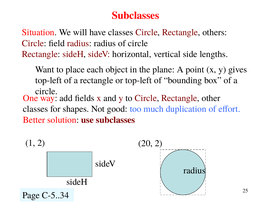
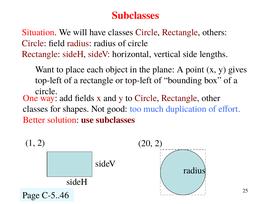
C-5..34: C-5..34 -> C-5..46 (55, 195)
